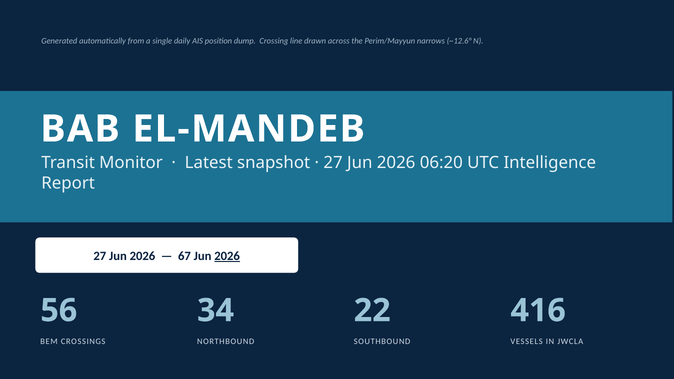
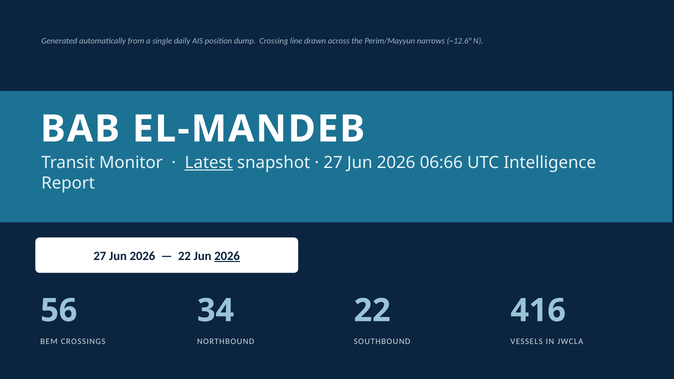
Latest underline: none -> present (209, 163)
06:20: 06:20 -> 06:66 (441, 163)
67: 67 -> 22 (184, 256)
